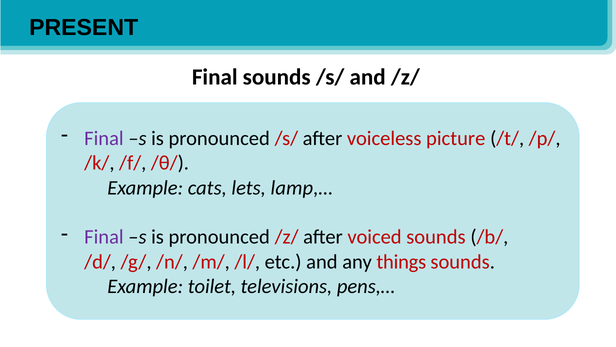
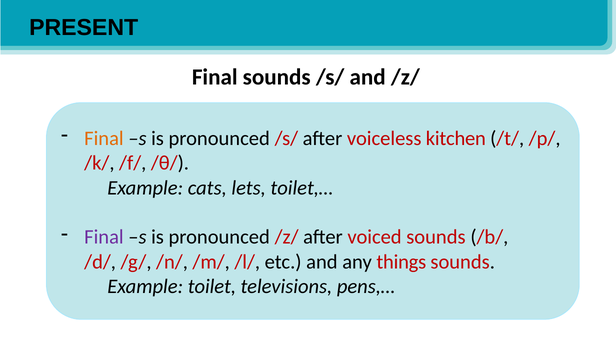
Final colour: purple -> orange (104, 138)
picture: picture -> kitchen (456, 138)
lamp,…: lamp,… -> toilet,… (302, 187)
